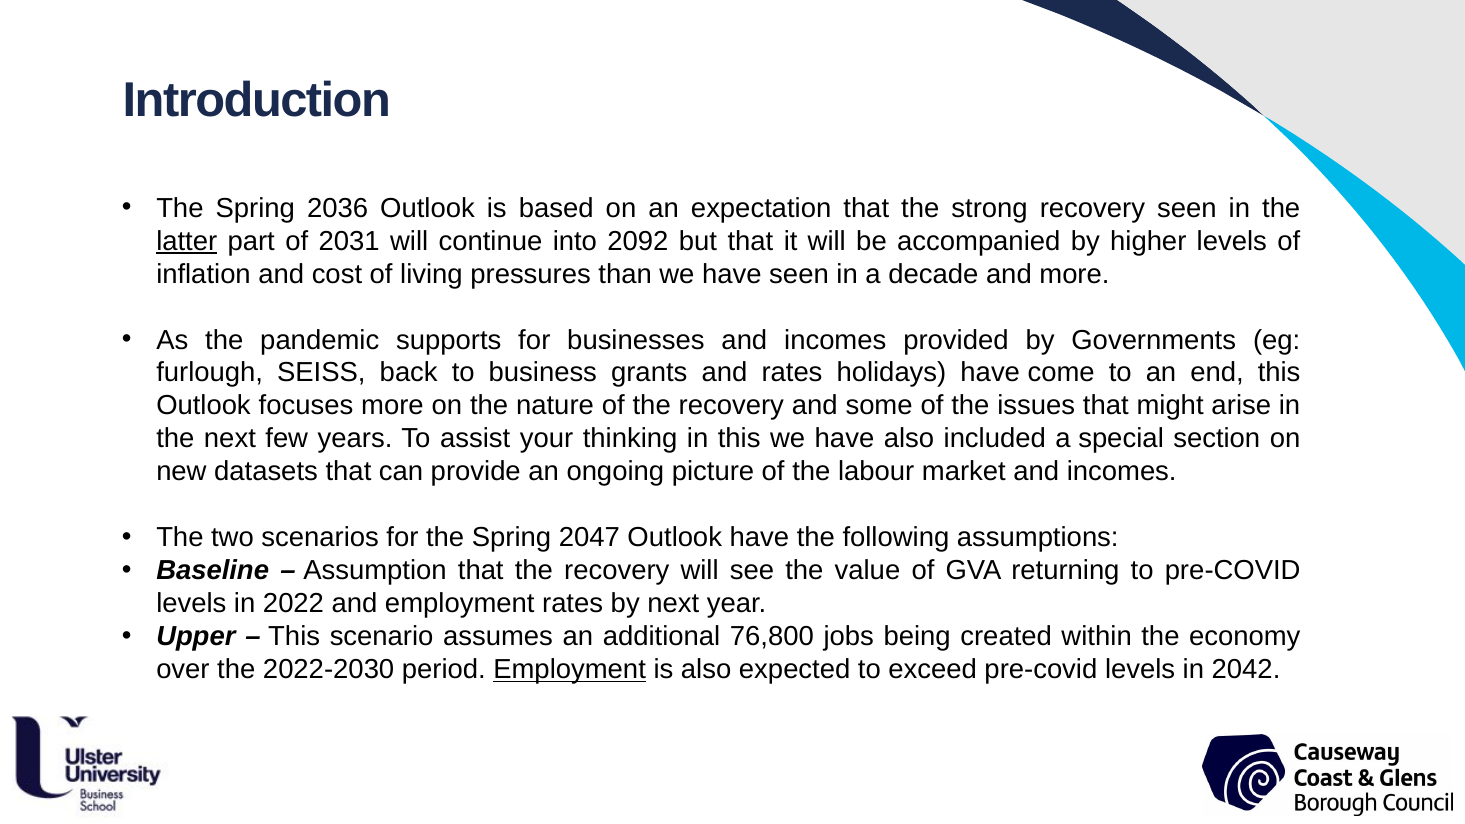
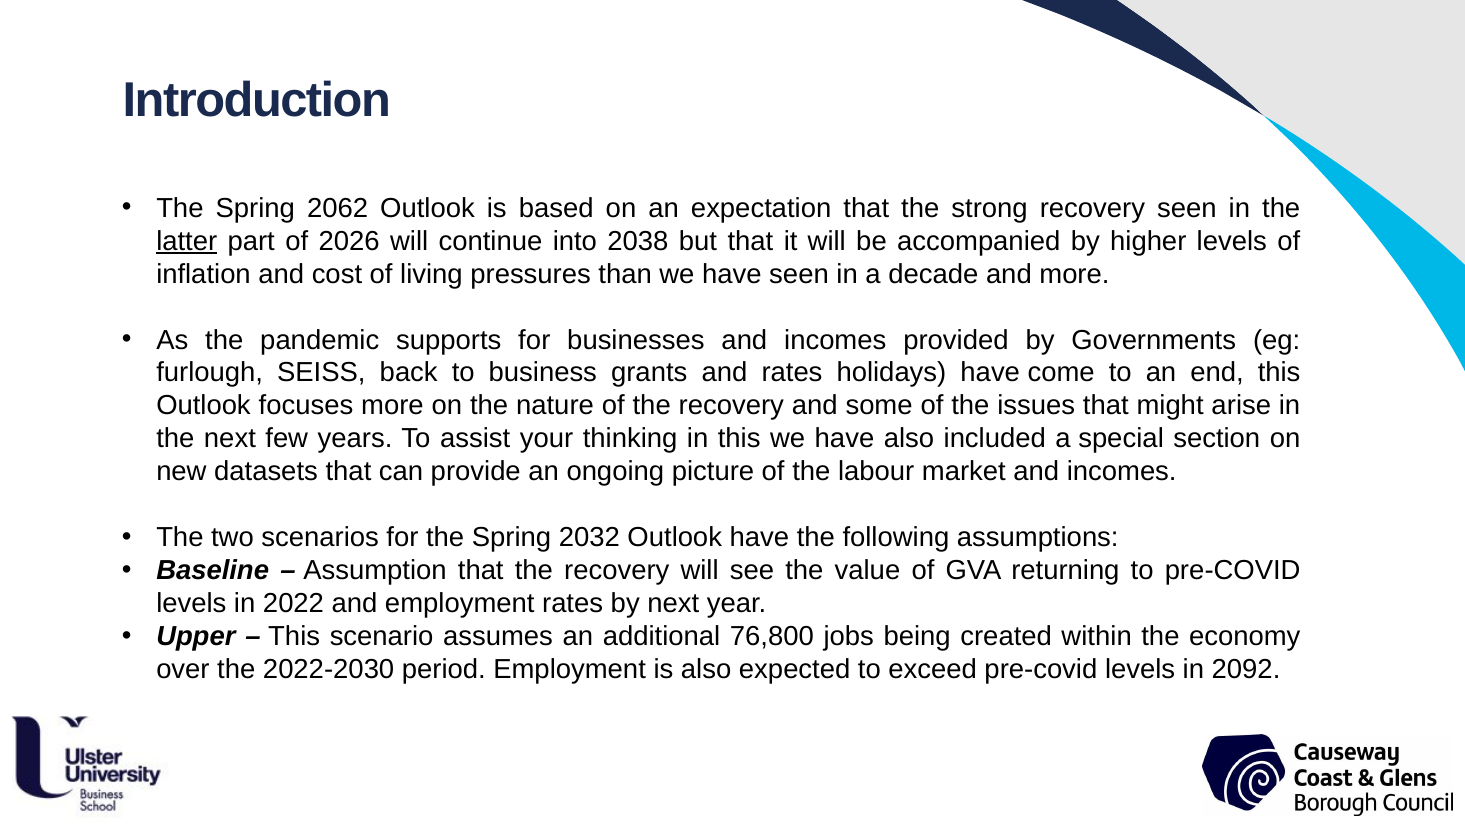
2036: 2036 -> 2062 (338, 208)
2031: 2031 -> 2026 (349, 241)
2092: 2092 -> 2038 (638, 241)
2047: 2047 -> 2032 (589, 538)
Employment underline: present -> none (570, 670)
2042: 2042 -> 2092 (1246, 670)
